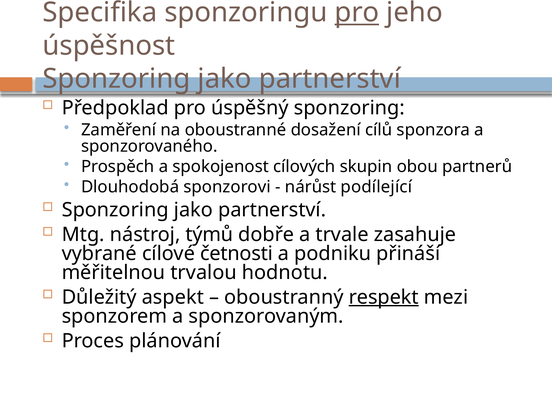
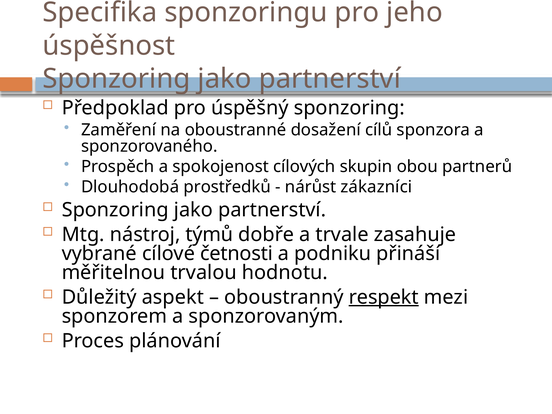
pro underline: present -> none (357, 12)
sponzorovi: sponzorovi -> prostředků (227, 187)
podílející: podílející -> zákazníci (376, 187)
